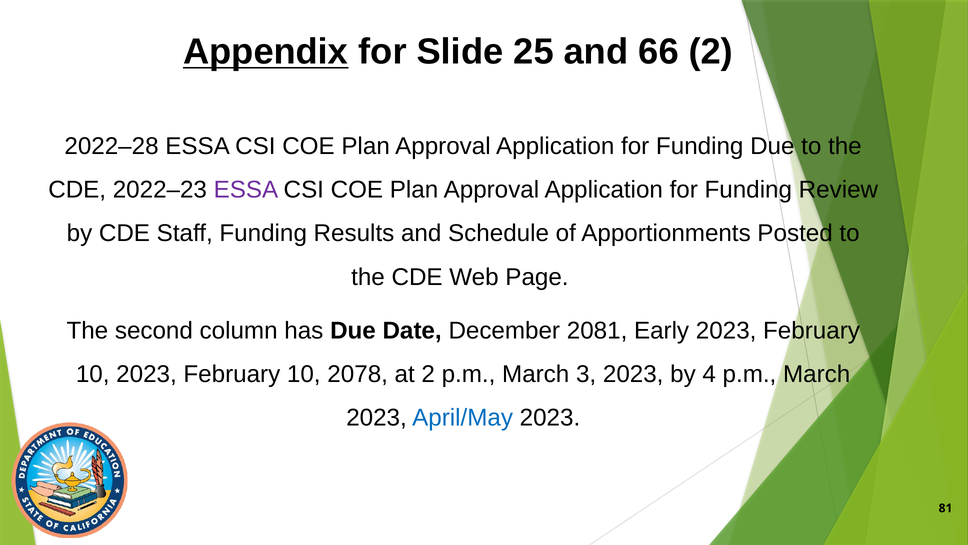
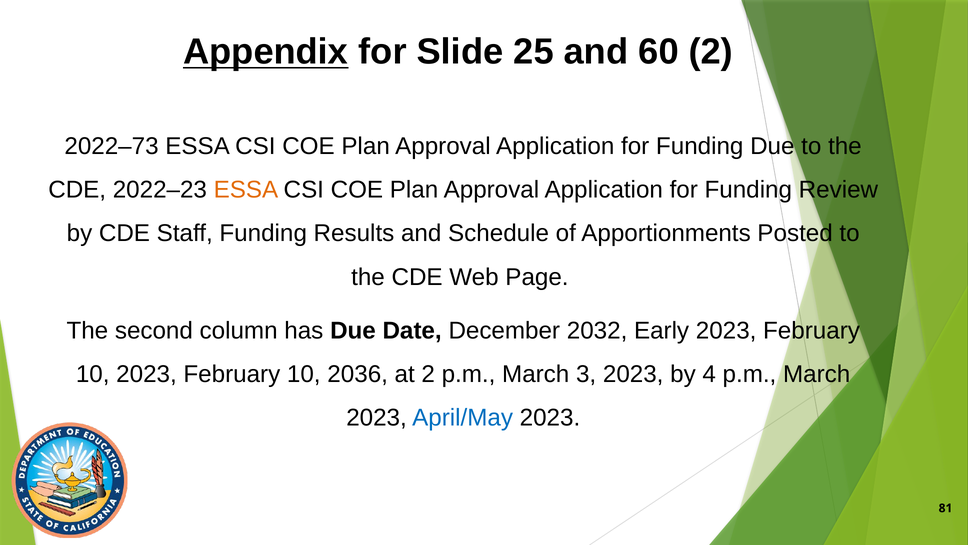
66: 66 -> 60 (659, 52)
2022–28: 2022–28 -> 2022–73 (112, 146)
ESSA colour: purple -> orange (246, 190)
2081: 2081 -> 2032 (597, 330)
2078: 2078 -> 2036 (358, 374)
